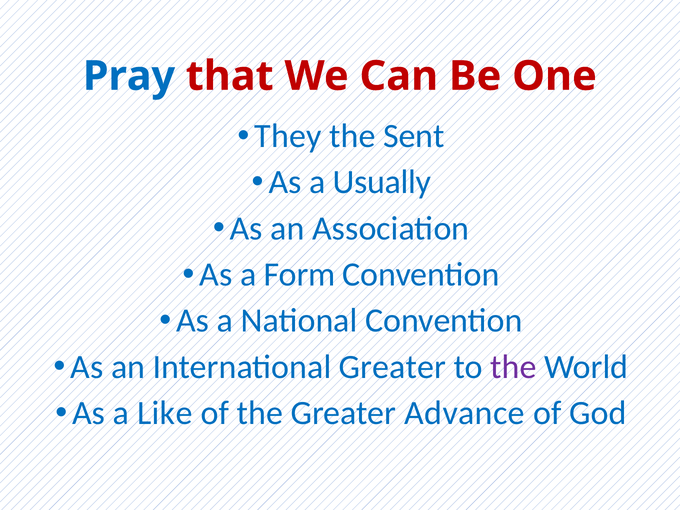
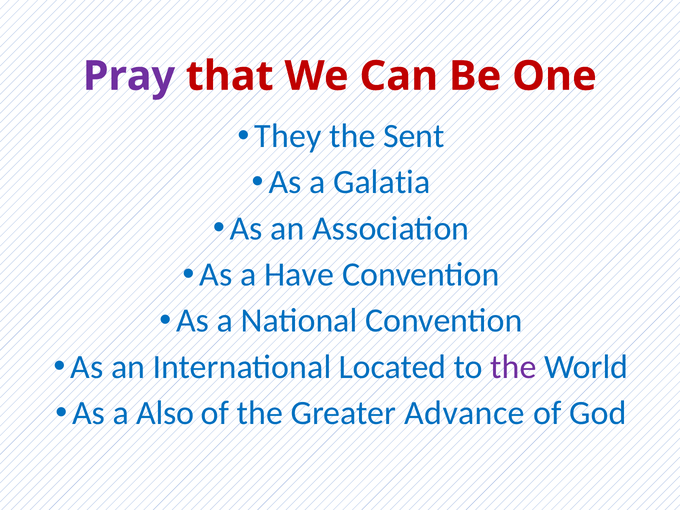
Pray colour: blue -> purple (129, 76)
Usually: Usually -> Galatia (382, 182)
Form: Form -> Have (299, 275)
International Greater: Greater -> Located (393, 367)
Like: Like -> Also (165, 413)
